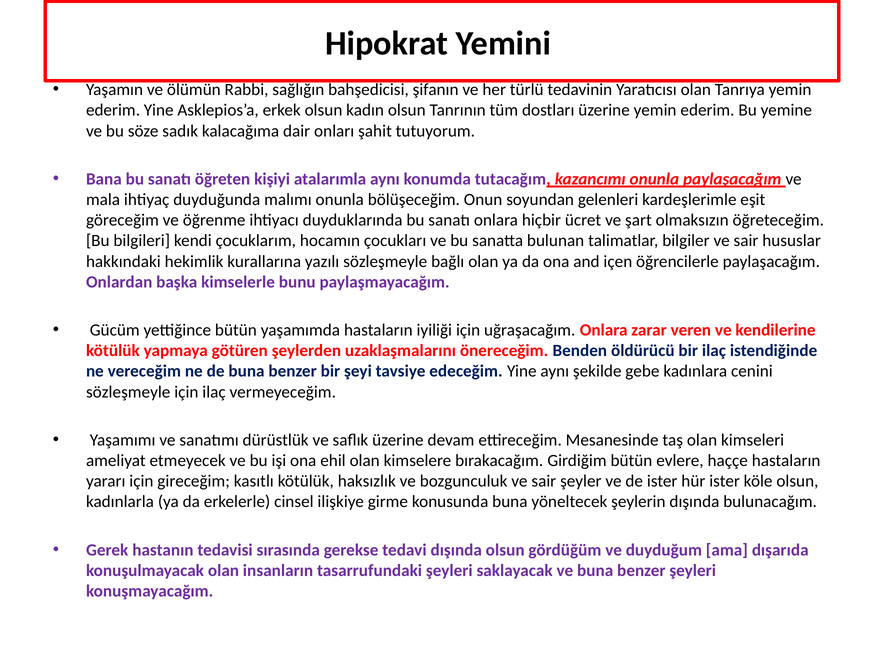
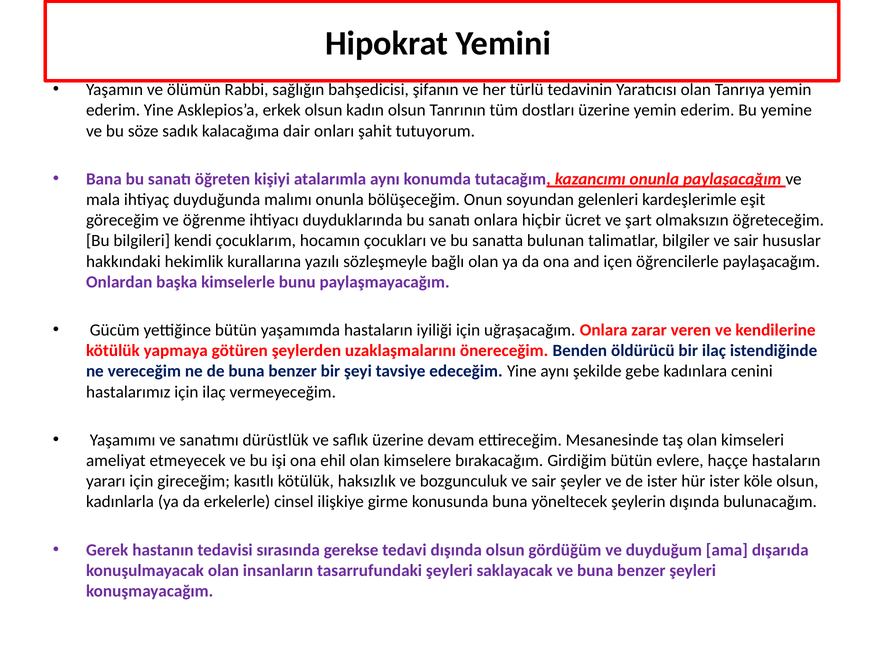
sözleşmeyle: sözleşmeyle -> hastalarımız (128, 392)
